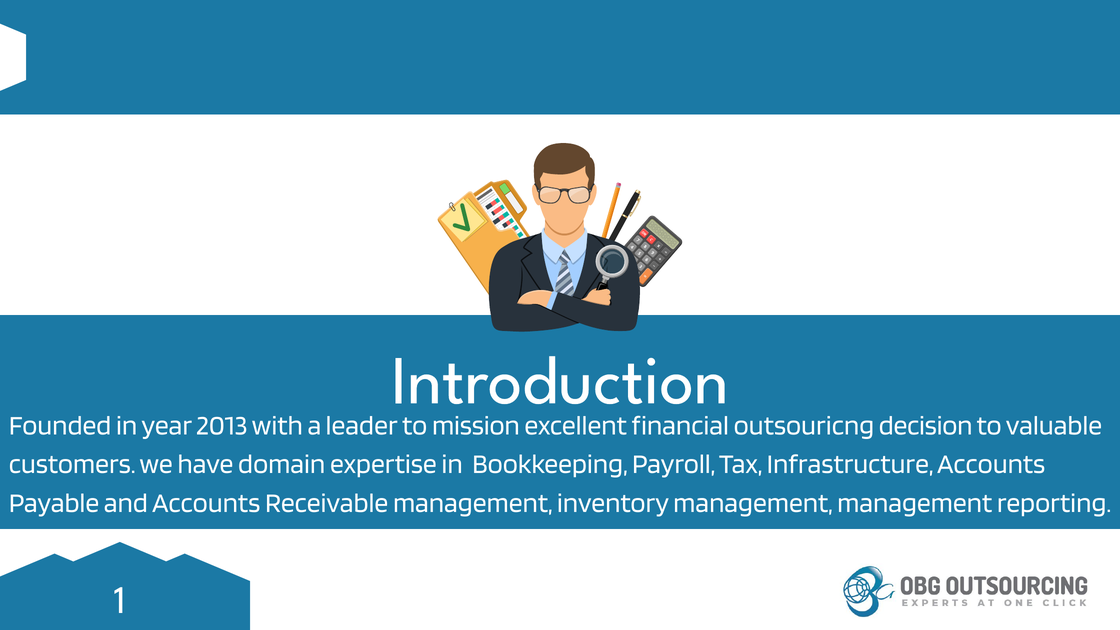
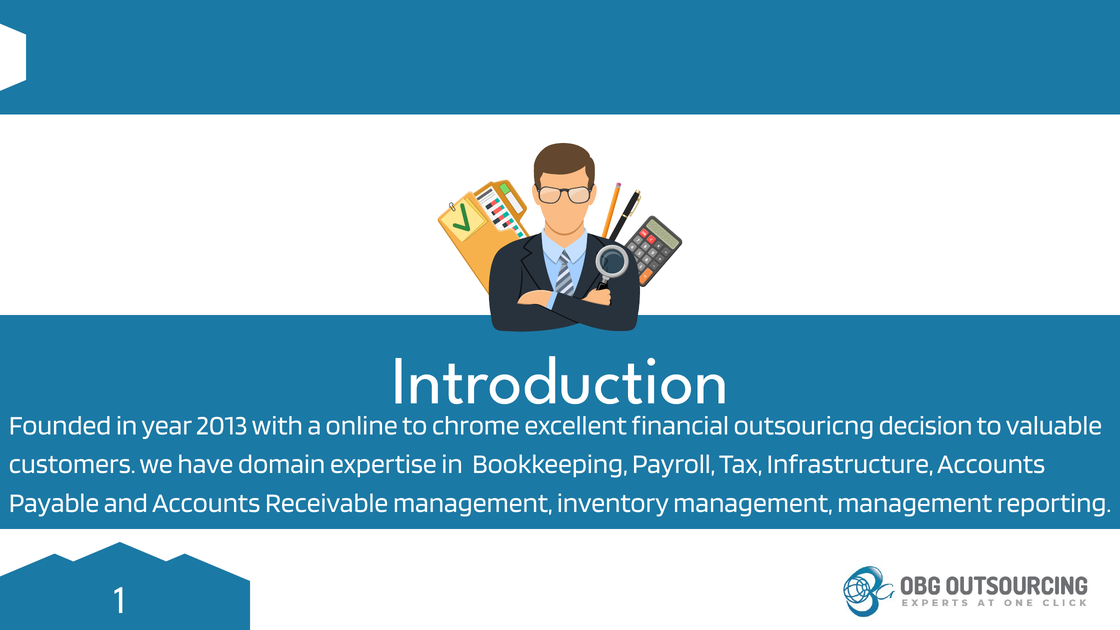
leader: leader -> online (362, 425)
mission: mission -> chrome (476, 425)
